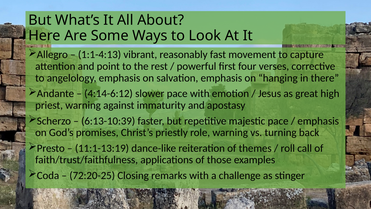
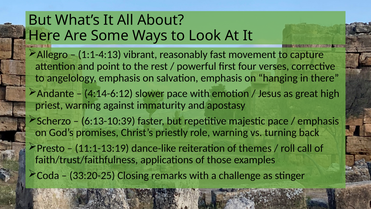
72:20-25: 72:20-25 -> 33:20-25 (92, 175)
